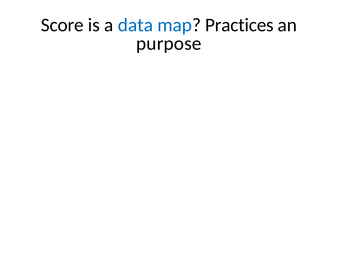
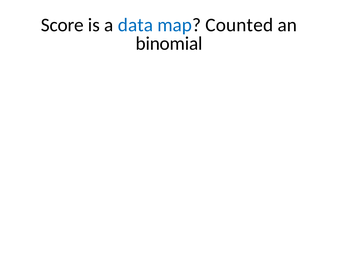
Practices: Practices -> Counted (239, 25)
purpose: purpose -> binomial (169, 43)
